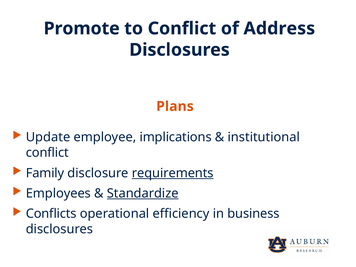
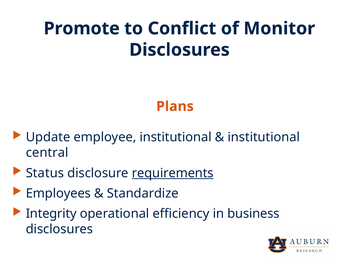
Address: Address -> Monitor (279, 28)
employee implications: implications -> institutional (176, 137)
conflict: conflict -> central (47, 153)
Family: Family -> Status (45, 173)
Standardize underline: present -> none (143, 193)
Conflicts: Conflicts -> Integrity (51, 214)
